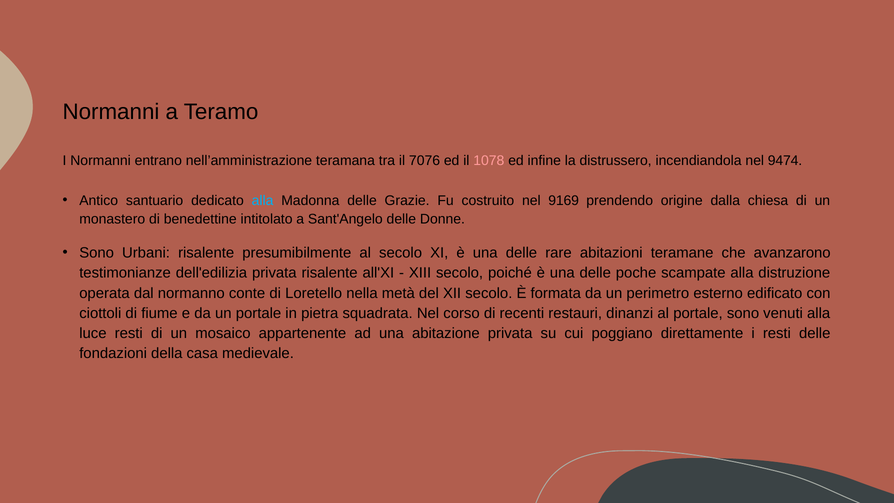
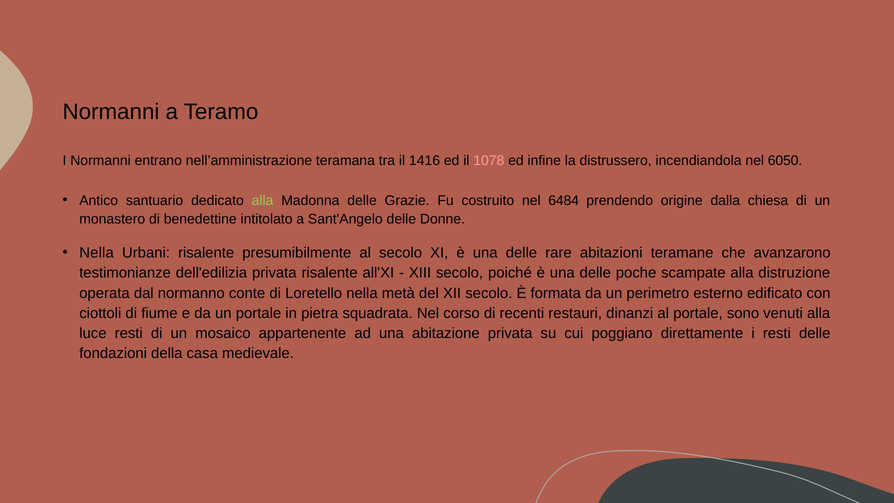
7076: 7076 -> 1416 (425, 161)
9474: 9474 -> 6050 (785, 161)
alla colour: light blue -> light green (263, 200)
9169: 9169 -> 6484 (564, 200)
Sono: Sono -> Nella (97, 253)
